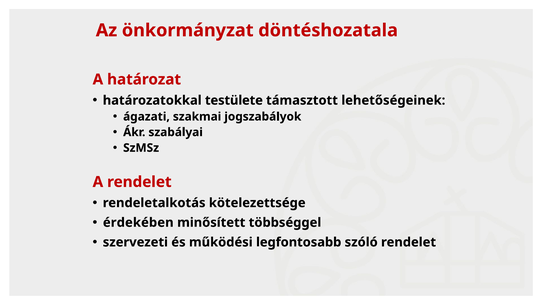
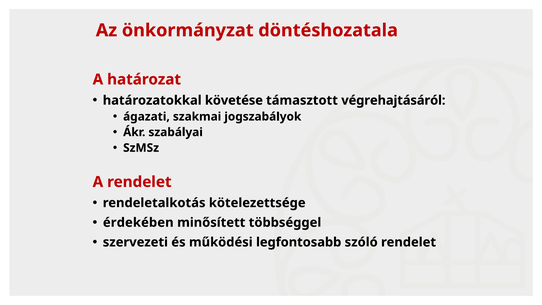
testülete: testülete -> követése (234, 100)
lehetőségeinek: lehetőségeinek -> végrehajtásáról (393, 100)
